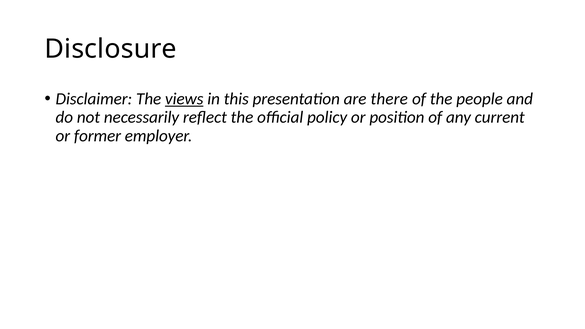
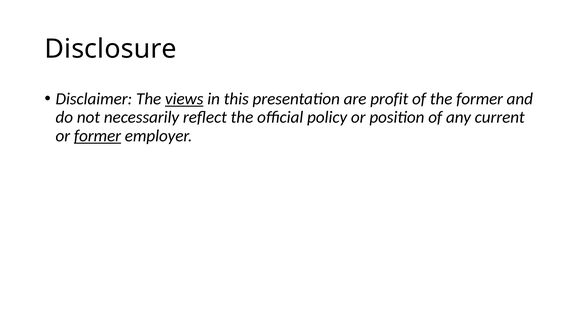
there: there -> profit (389, 99)
the people: people -> former (480, 99)
former underline: none -> present (97, 136)
